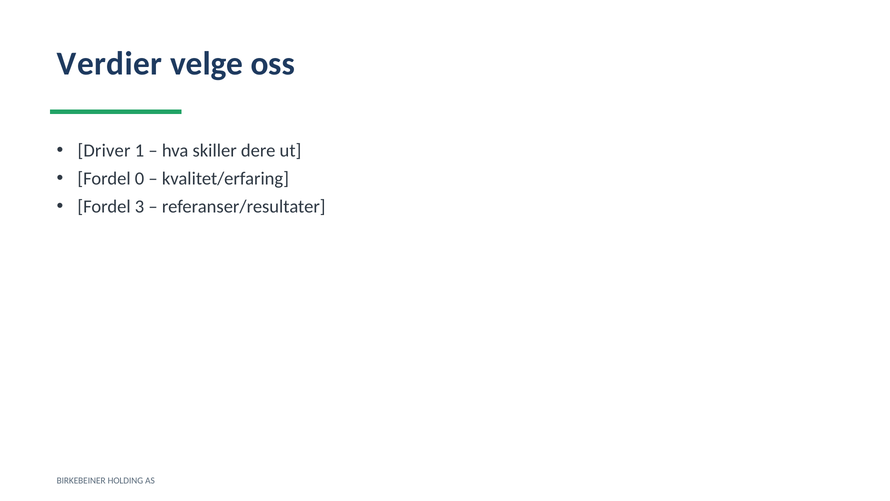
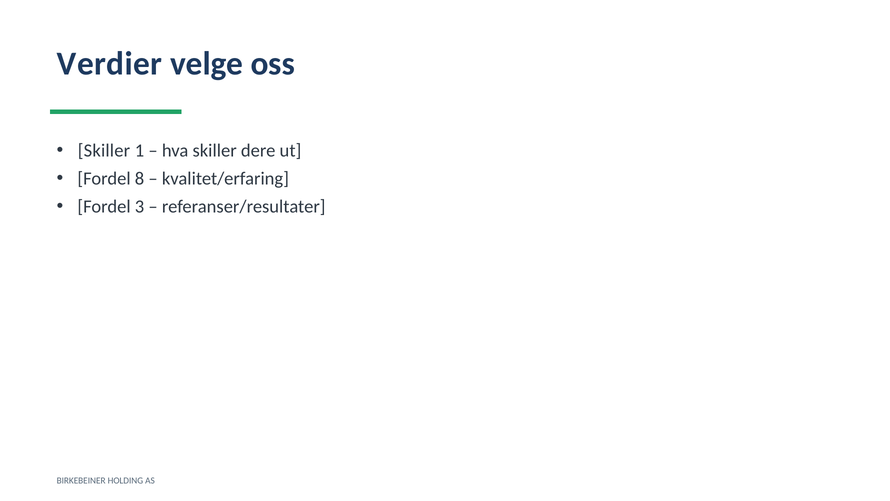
Driver: Driver -> Skiller (104, 151)
0: 0 -> 8 (140, 179)
